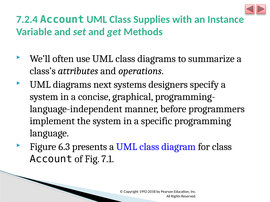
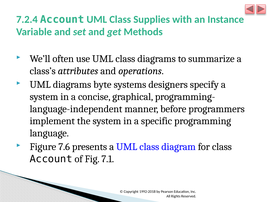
next: next -> byte (102, 85)
6.3: 6.3 -> 7.6 (64, 147)
